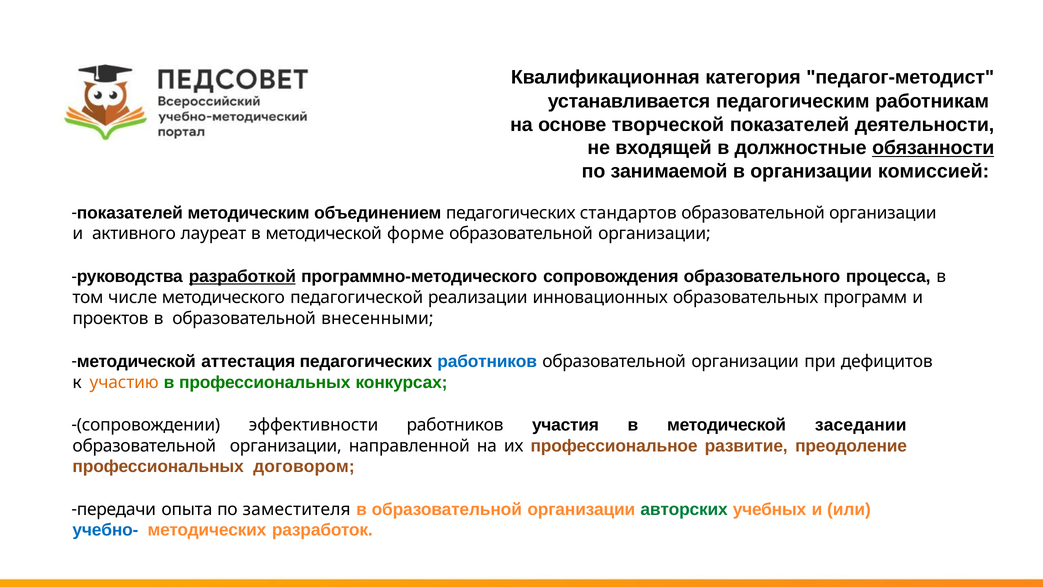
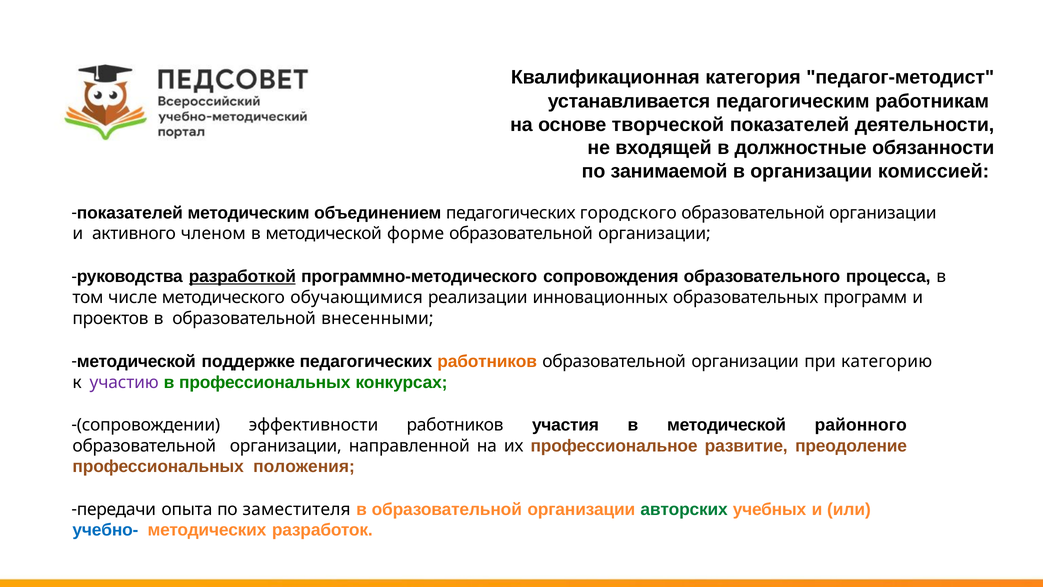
обязанности underline: present -> none (933, 148)
стандартов: стандартов -> городского (628, 213)
лауреат: лауреат -> членом (213, 234)
педагогической: педагогической -> обучающимися (357, 297)
аттестация: аттестация -> поддержке (248, 361)
работников colour: blue -> orange (487, 361)
дефицитов: дефицитов -> категорию (887, 361)
участию colour: orange -> purple (124, 382)
заседании: заседании -> районного (861, 425)
договором: договором -> положения (304, 466)
